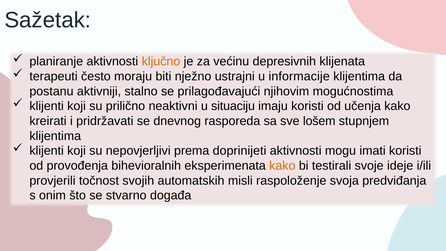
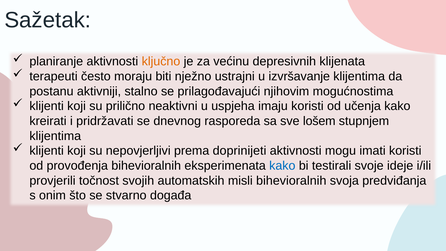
informacije: informacije -> izvršavanje (299, 76)
situaciju: situaciju -> uspjeha (233, 106)
kako colour: orange -> blue (282, 166)
misli raspoloženje: raspoloženje -> bihevioralnih (291, 181)
